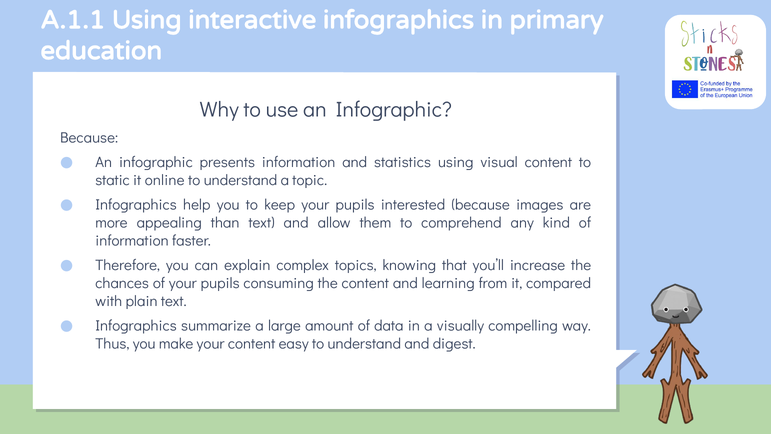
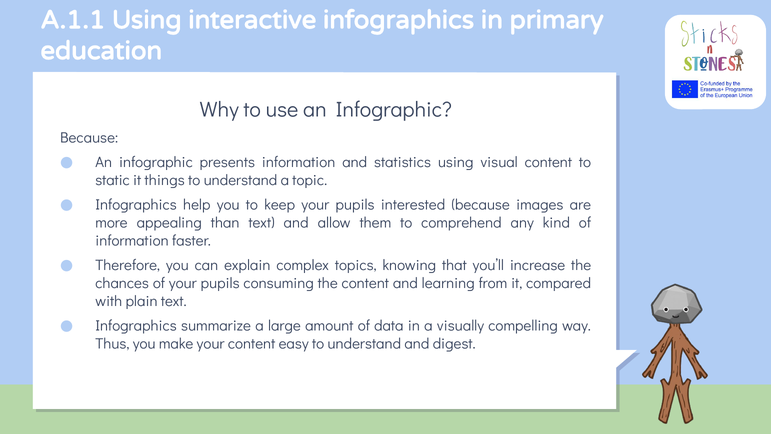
online: online -> things (165, 180)
